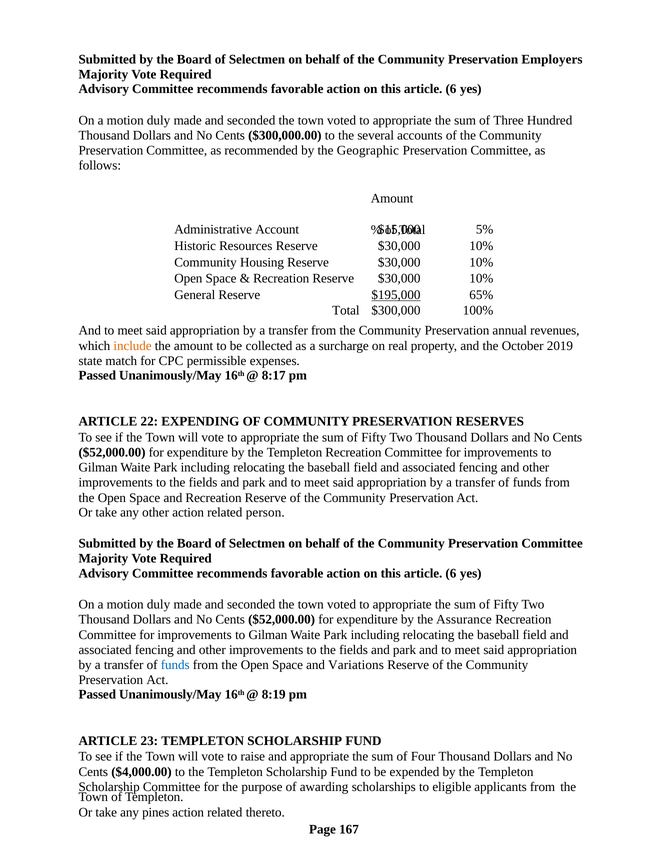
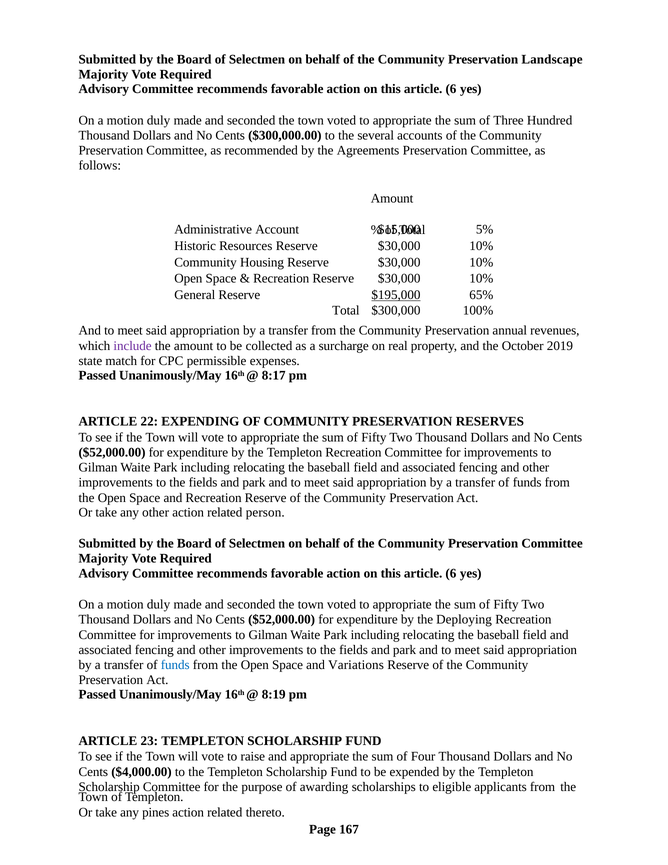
Employers: Employers -> Landscape (552, 59)
Geographic: Geographic -> Agreements (368, 150)
include colour: orange -> purple (133, 346)
Assurance: Assurance -> Deploying (464, 619)
